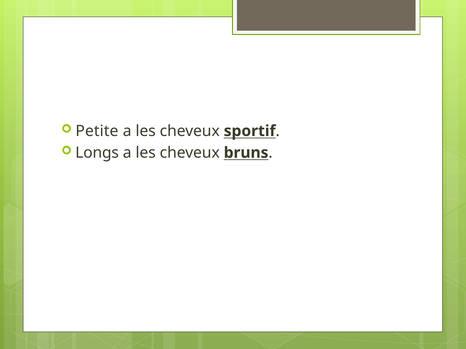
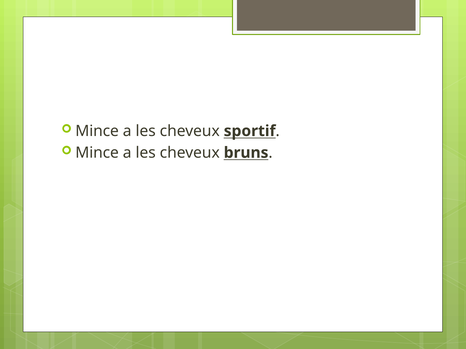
Petite: Petite -> Mince (97, 131)
Longs: Longs -> Mince (97, 153)
